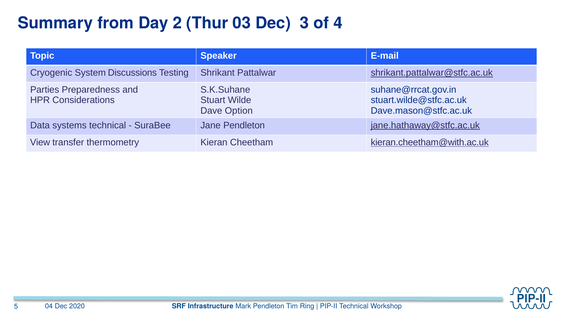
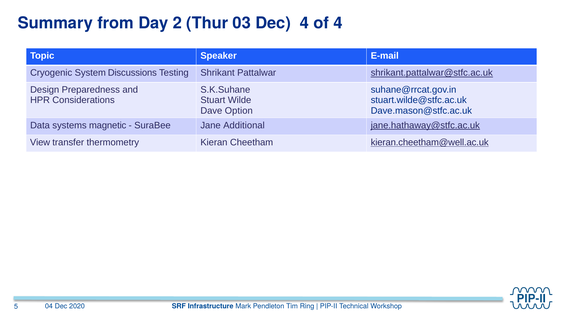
Dec 3: 3 -> 4 (304, 23)
Parties: Parties -> Design (45, 90)
systems technical: technical -> magnetic (108, 125)
Jane Pendleton: Pendleton -> Additional (244, 125)
kieran.cheetham@with.ac.uk: kieran.cheetham@with.ac.uk -> kieran.cheetham@well.ac.uk (430, 142)
